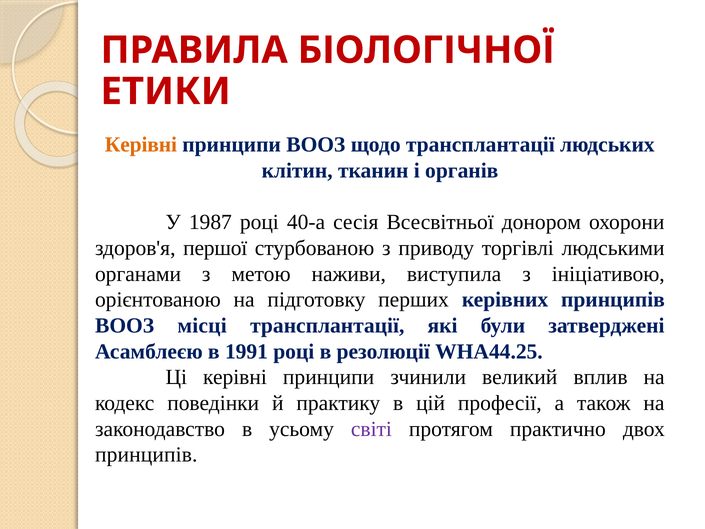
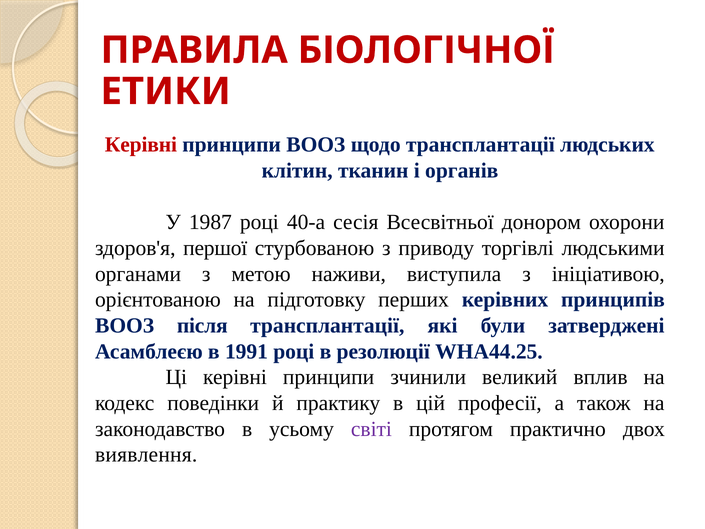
Керівні colour: orange -> red (141, 145)
місці: місці -> після (202, 325)
принципів: принципів -> виявлення (146, 455)
